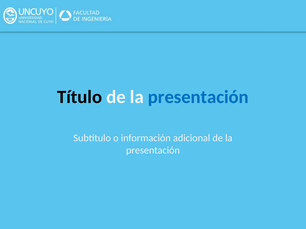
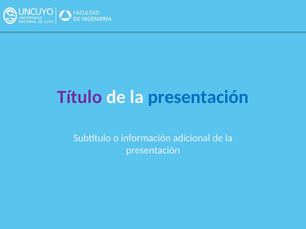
Título colour: black -> purple (80, 97)
